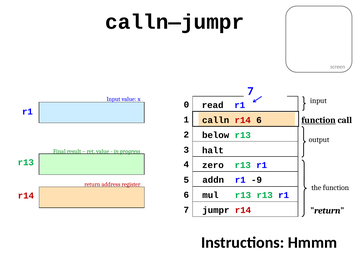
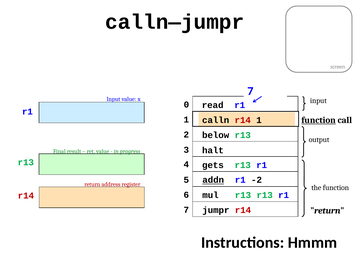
r14 6: 6 -> 1 (259, 120)
zero: zero -> gets (213, 165)
addn underline: none -> present (213, 180)
-9: -9 -> -2 (257, 180)
